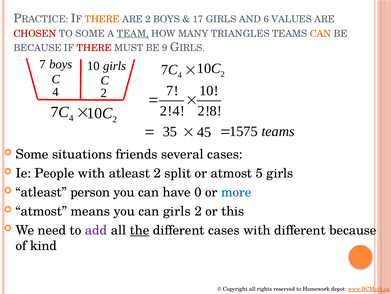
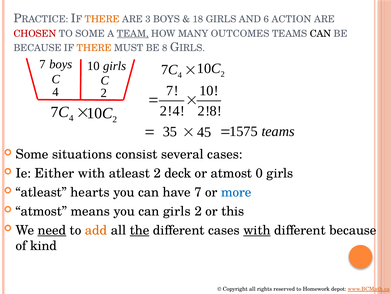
ARE 2: 2 -> 3 (148, 19)
17: 17 -> 18 (198, 19)
VALUES: VALUES -> ACTION (291, 19)
TRIANGLES: TRIANGLES -> OUTCOMES (240, 34)
CAN colour: orange -> black (321, 34)
THERE colour: red -> orange (94, 48)
9: 9 -> 8 (165, 48)
friends: friends -> consist (137, 154)
People: People -> Either (54, 173)
split: split -> deck (178, 173)
5: 5 -> 0 (259, 173)
person: person -> hearts (90, 192)
have 0: 0 -> 7 (198, 192)
need underline: none -> present (52, 230)
add colour: purple -> orange (96, 230)
with underline: none -> present (257, 230)
